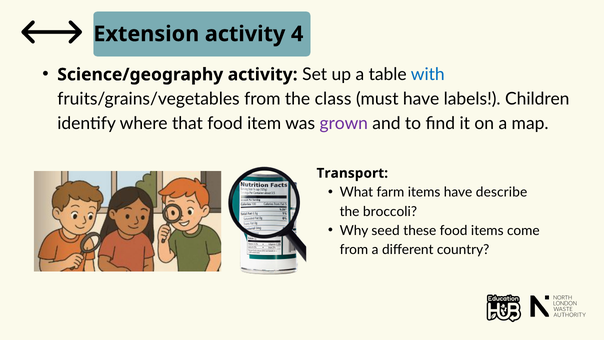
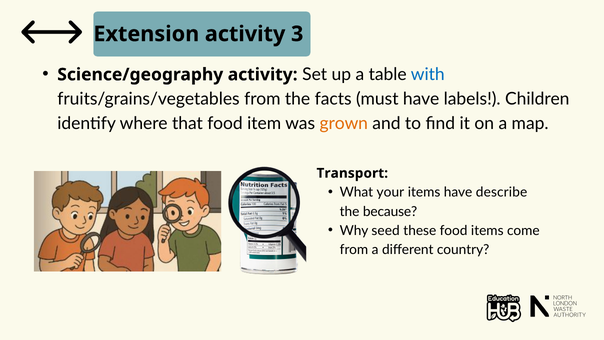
4: 4 -> 3 (297, 34)
class: class -> facts (333, 99)
grown colour: purple -> orange (344, 123)
farm: farm -> your (390, 192)
broccoli: broccoli -> because (390, 211)
